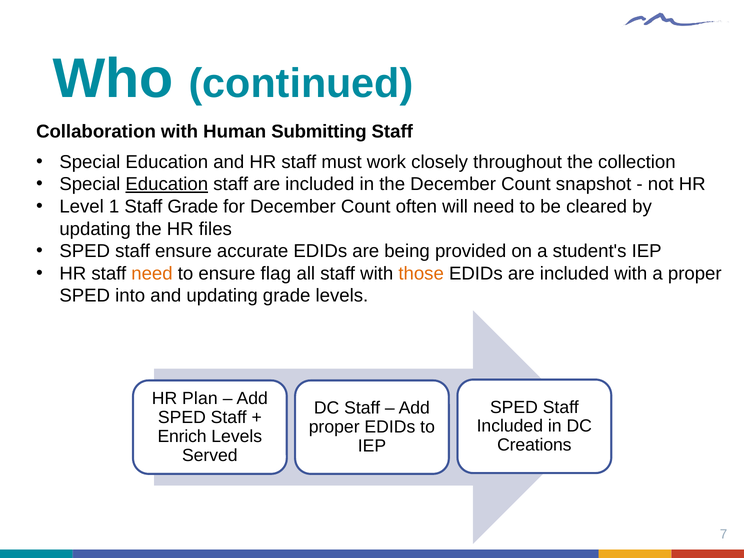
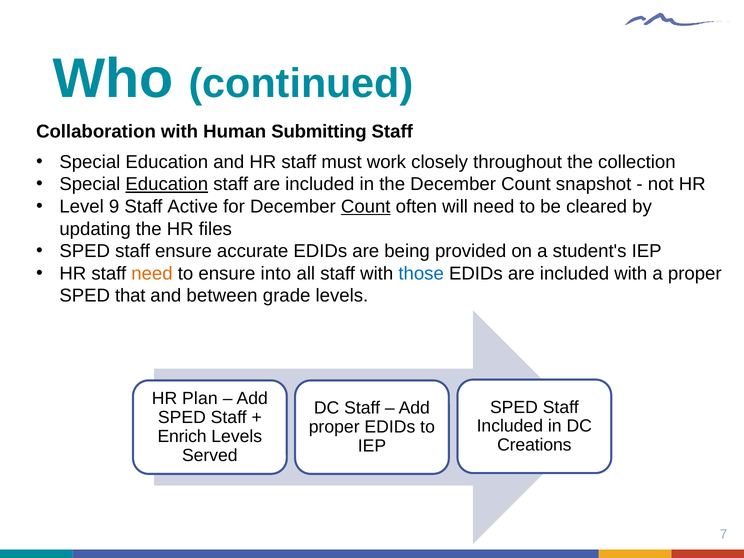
1: 1 -> 9 (114, 207)
Staff Grade: Grade -> Active (193, 207)
Count underline: none -> present (366, 207)
flag: flag -> into (276, 274)
those colour: orange -> blue (421, 274)
into: into -> that (130, 296)
and updating: updating -> between (222, 296)
